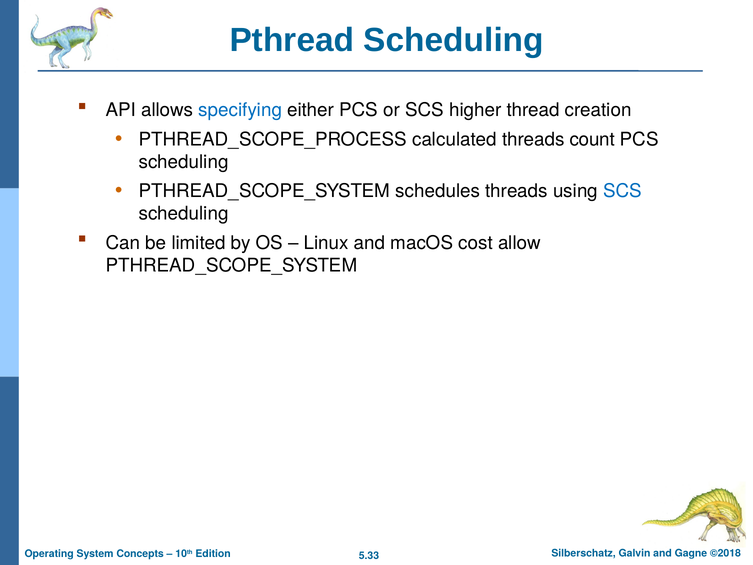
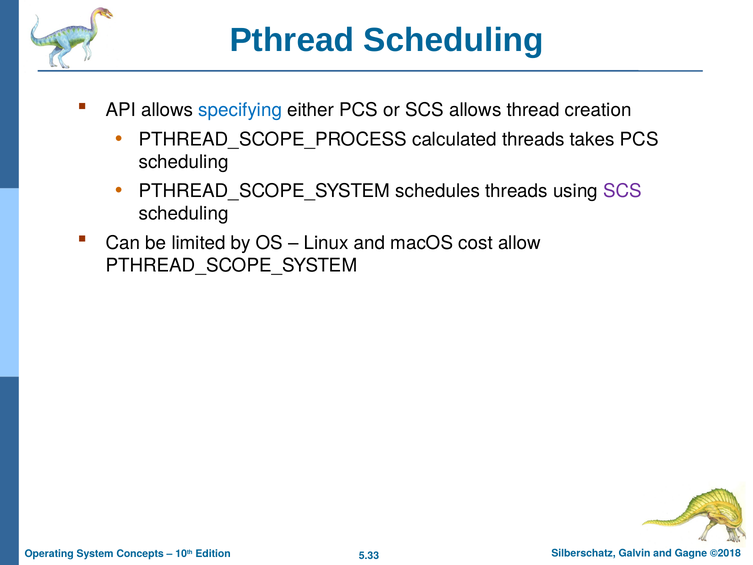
SCS higher: higher -> allows (475, 110)
count: count -> takes (592, 139)
SCS colour: blue -> purple (622, 191)
